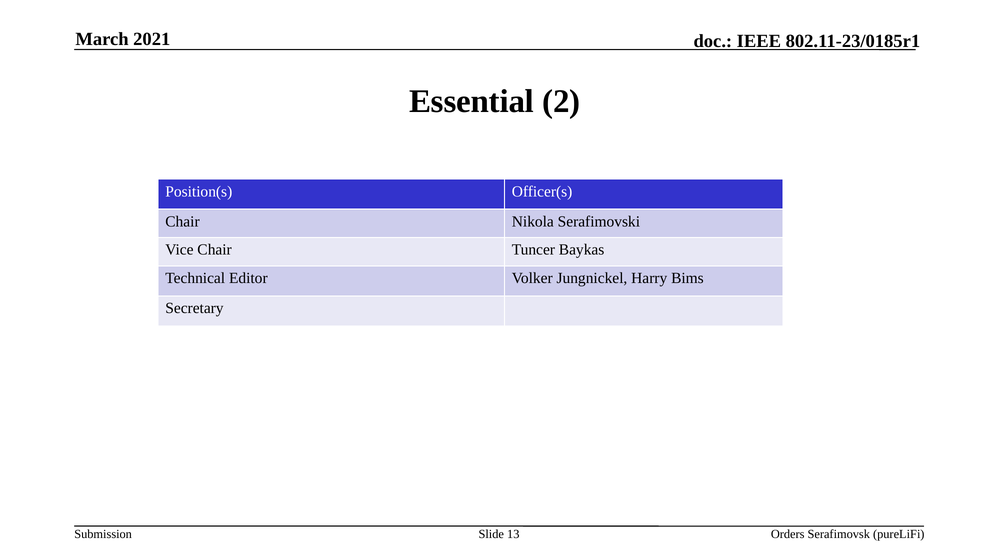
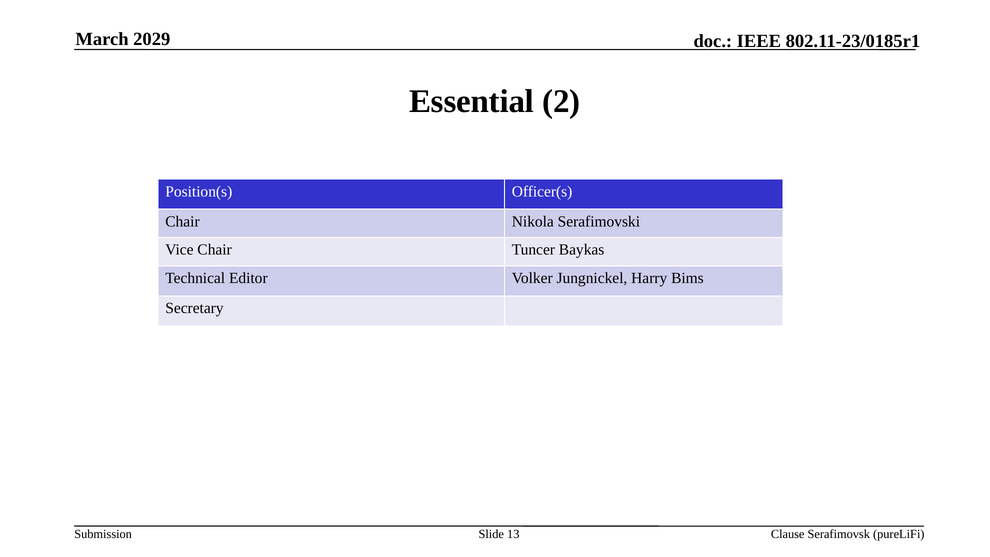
2021: 2021 -> 2029 (152, 39)
Orders: Orders -> Clause (788, 534)
